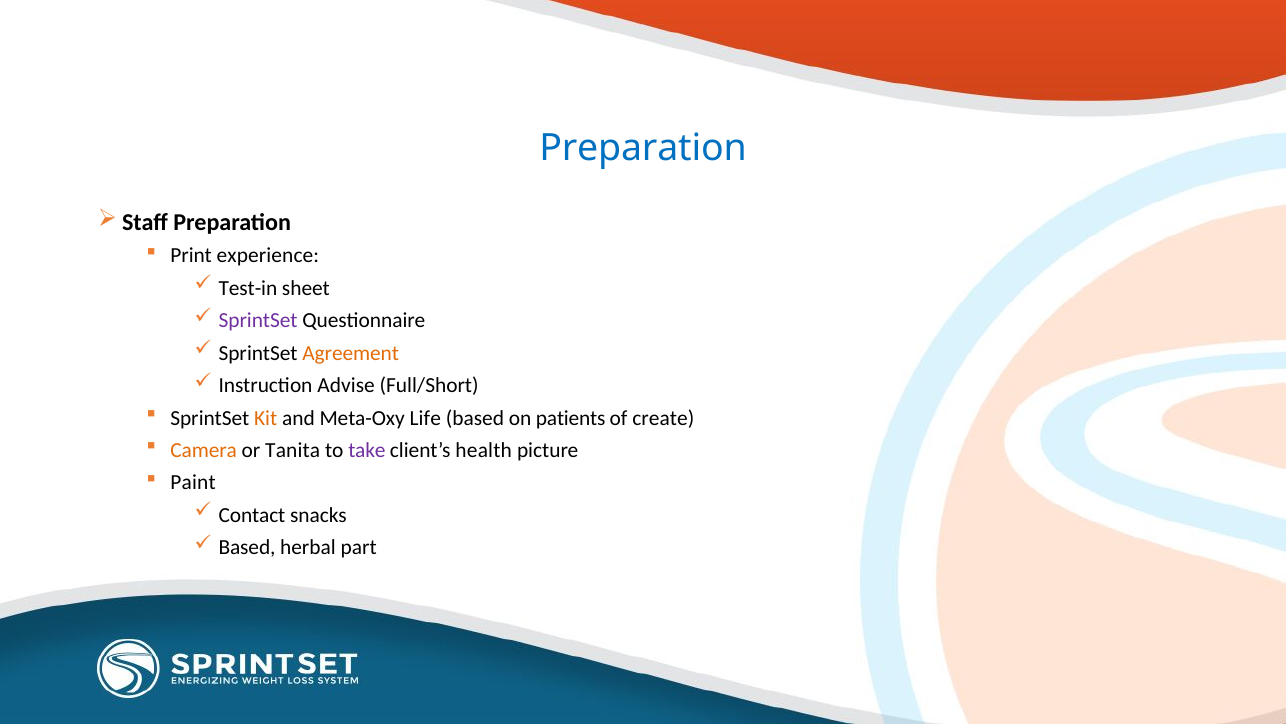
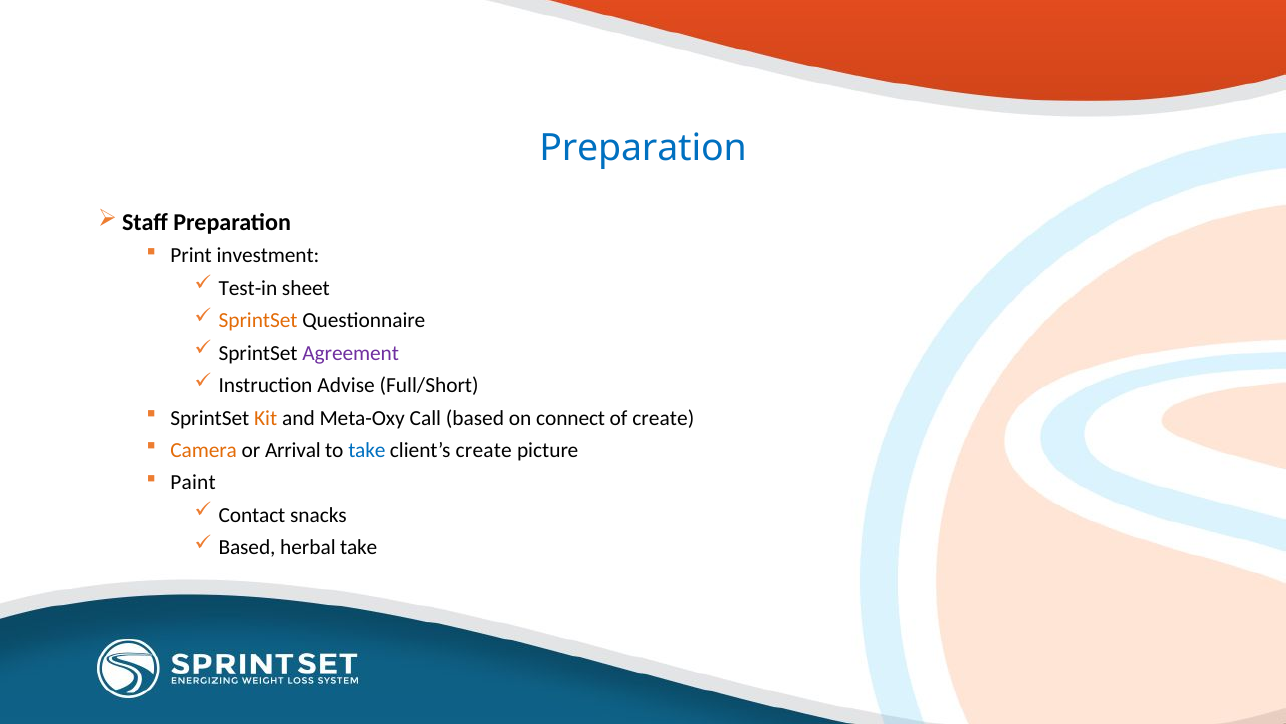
experience: experience -> investment (268, 256)
SprintSet colour: purple -> orange (258, 320)
Agreement colour: orange -> purple (351, 353)
Life: Life -> Call (425, 418)
patients: patients -> connect (571, 418)
Tanita: Tanita -> Arrival (293, 450)
take colour: purple -> blue (367, 450)
client’s health: health -> create (484, 450)
herbal part: part -> take (359, 547)
